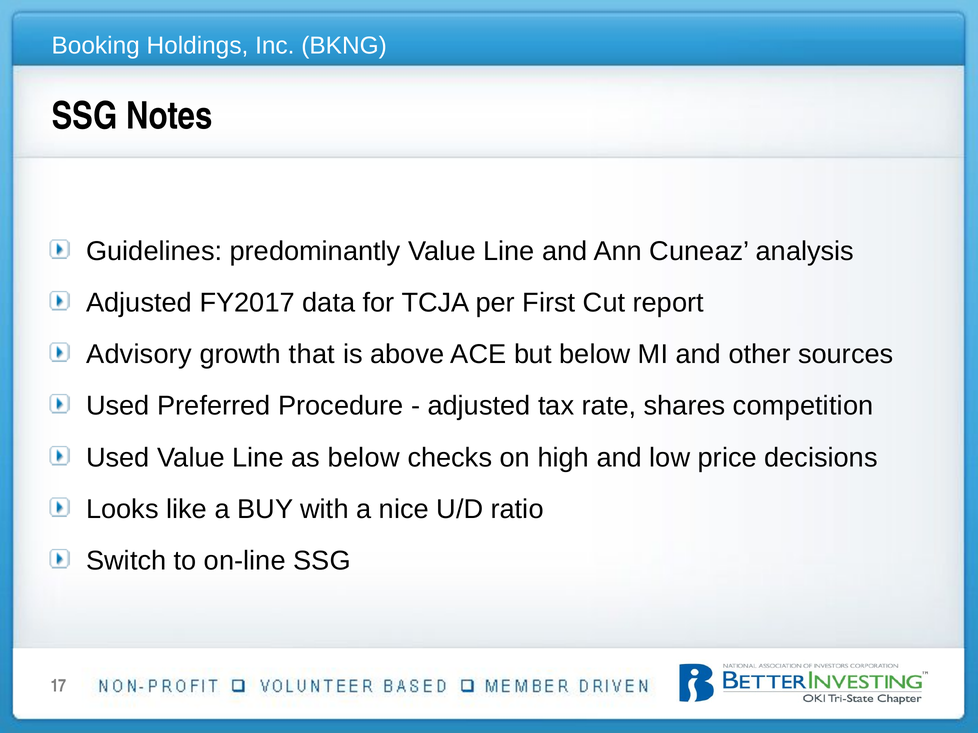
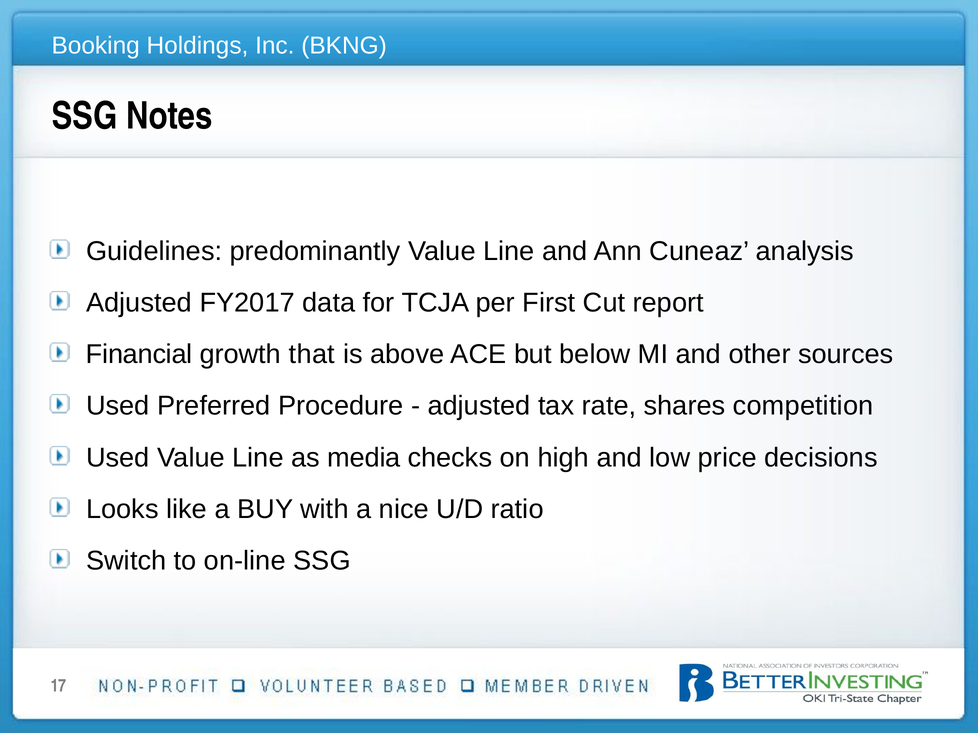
Advisory: Advisory -> Financial (139, 355)
as below: below -> media (364, 458)
